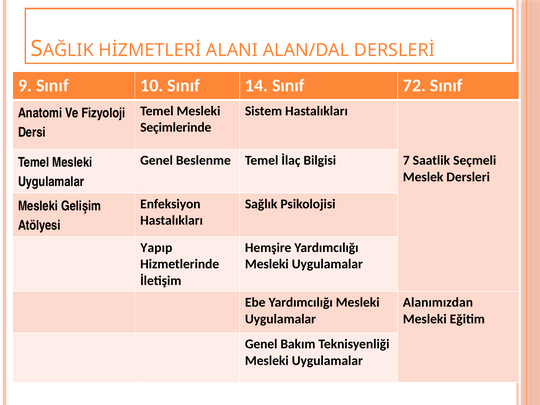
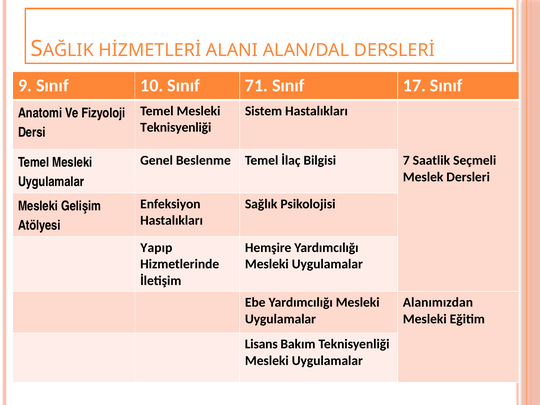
14: 14 -> 71 (256, 86)
72: 72 -> 17 (414, 86)
Seçimlerinde: Seçimlerinde -> Teknisyenliği (176, 128)
Genel: Genel -> Lisans (261, 344)
